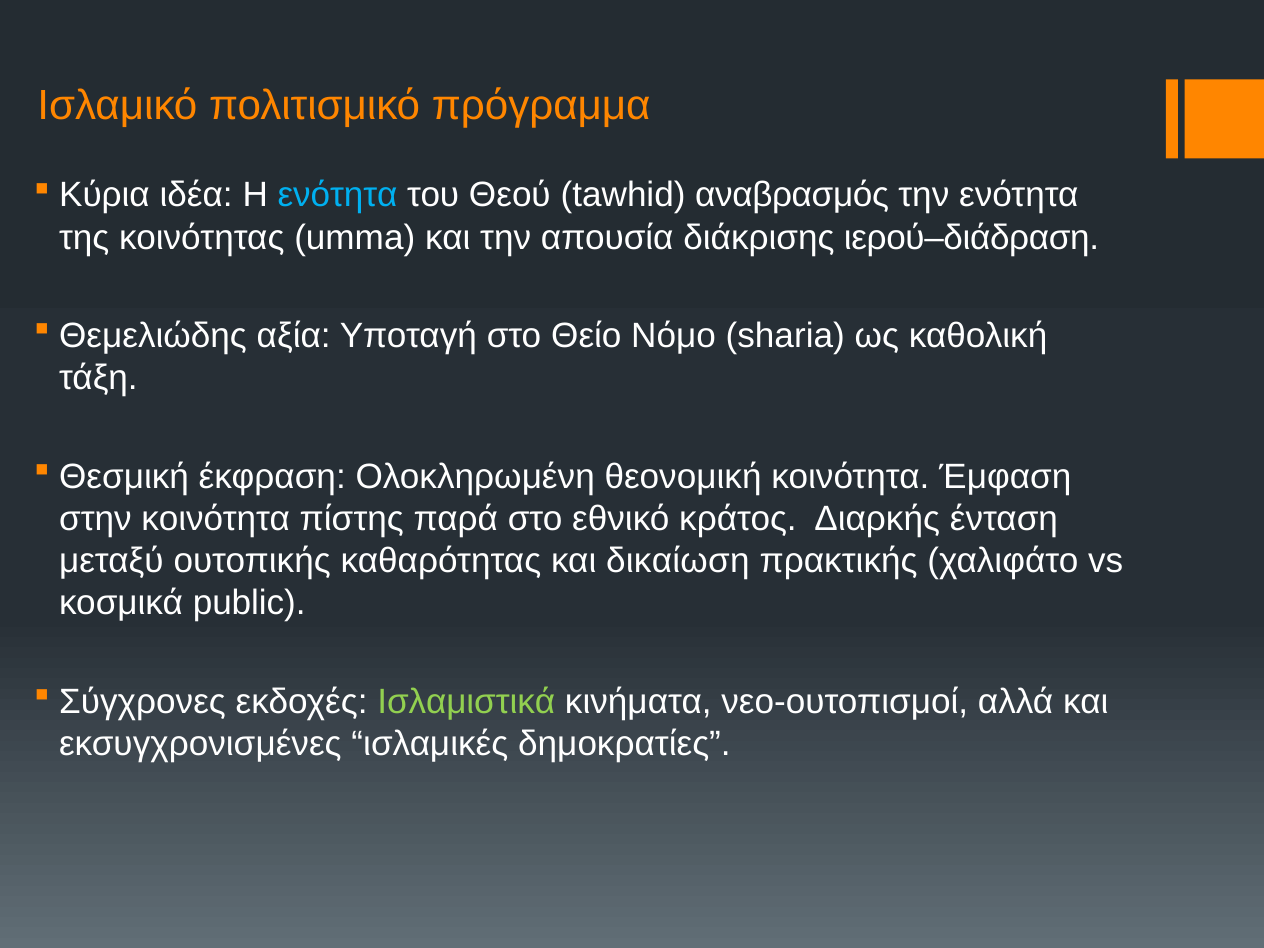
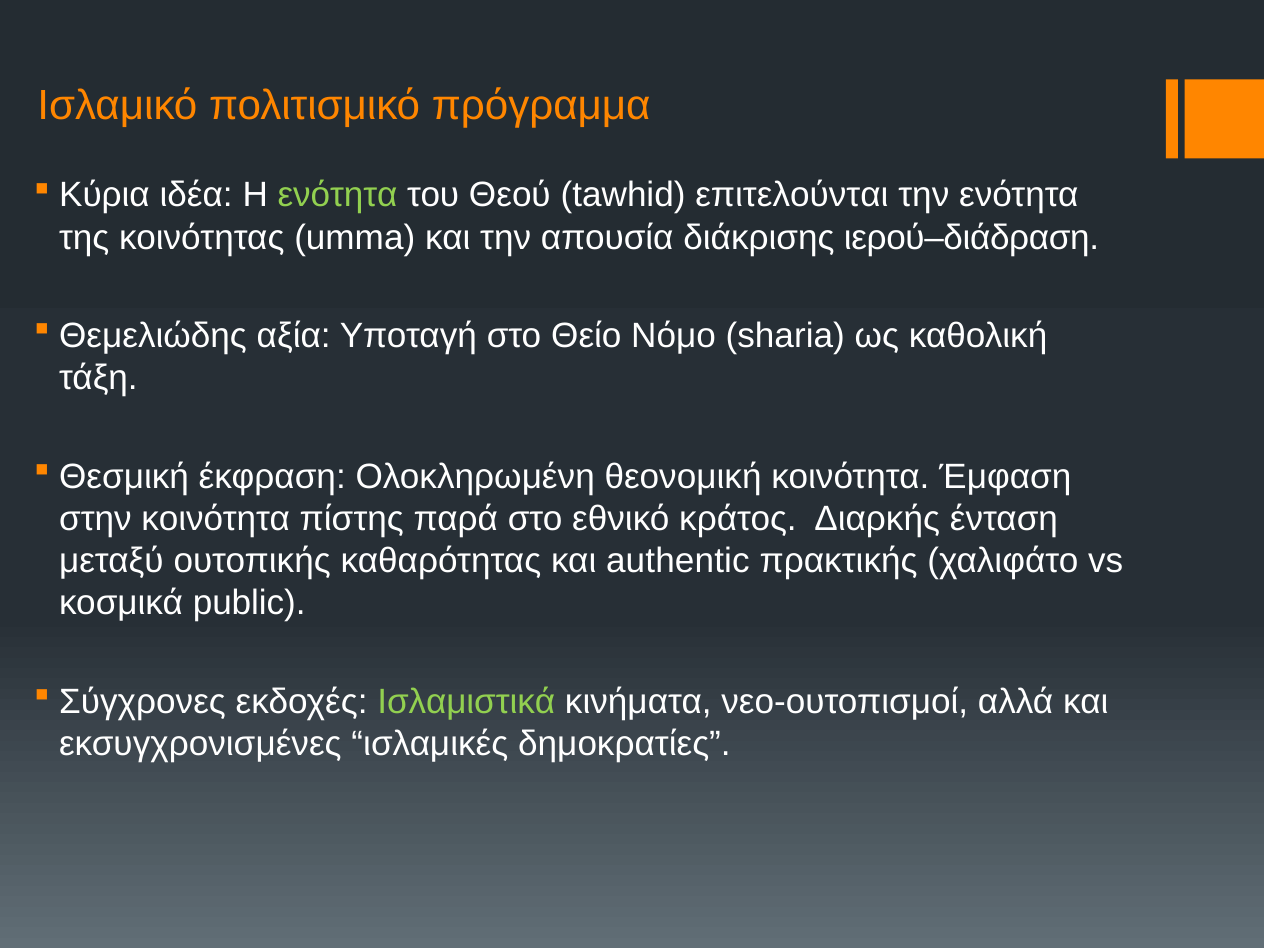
ενότητα colour: light blue -> light green (338, 195)
αναβρασμός: αναβρασμός -> επιτελούνται (792, 195)
δικαίωση: δικαίωση -> authentic (678, 561)
